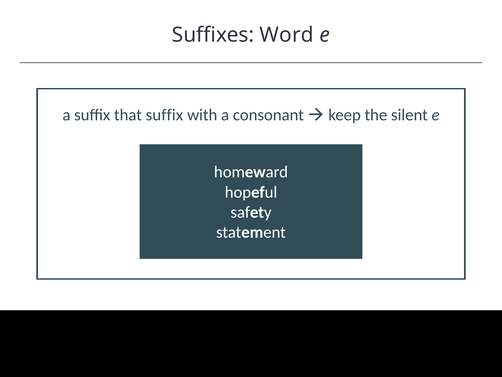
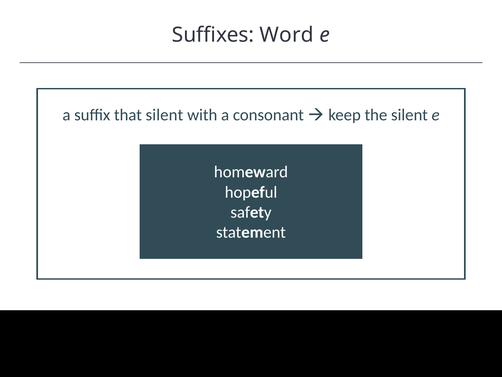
that suffix: suffix -> silent (164, 115)
